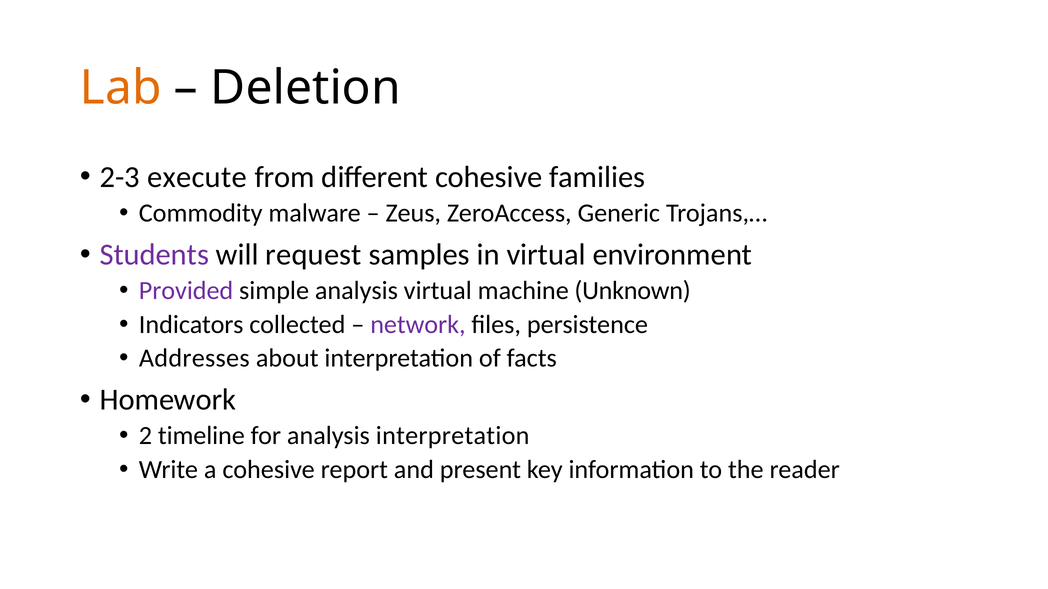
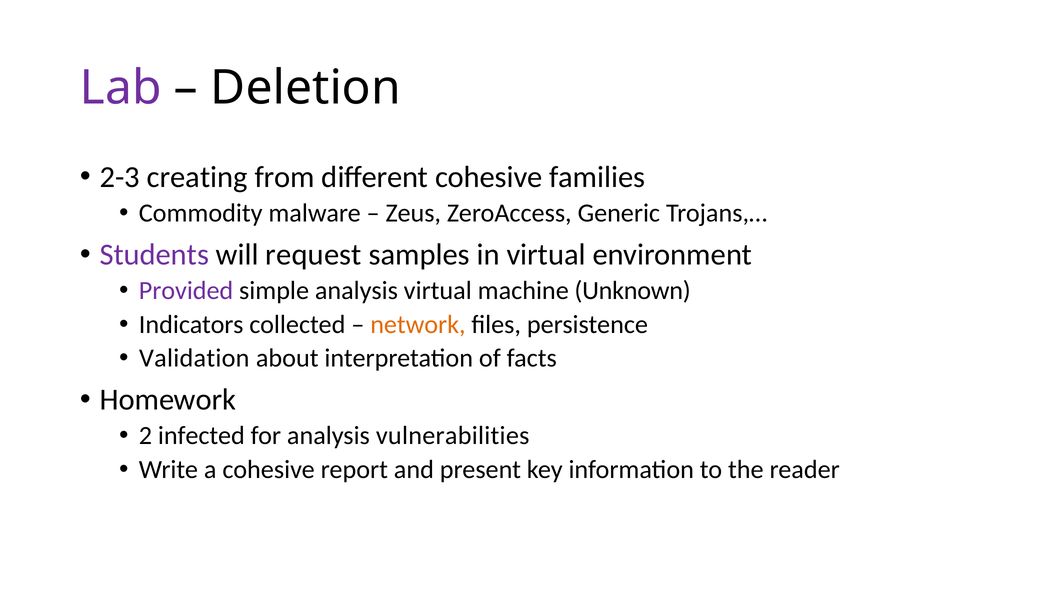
Lab colour: orange -> purple (121, 88)
execute: execute -> creating (197, 177)
network colour: purple -> orange (418, 325)
Addresses: Addresses -> Validation (194, 358)
timeline: timeline -> infected (201, 436)
analysis interpretation: interpretation -> vulnerabilities (453, 436)
